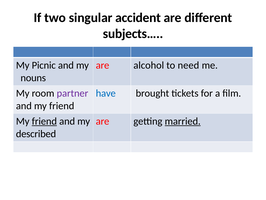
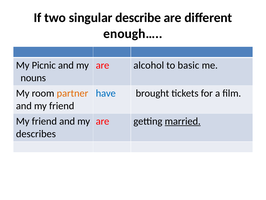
accident: accident -> describe (138, 18)
subjects…: subjects… -> enough… (133, 34)
need: need -> basic (188, 65)
partner colour: purple -> orange (72, 93)
friend underline: present -> none (44, 121)
described: described -> describes (36, 134)
